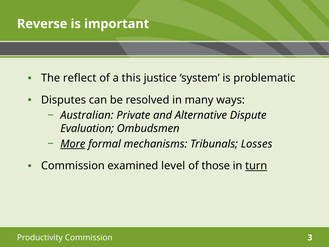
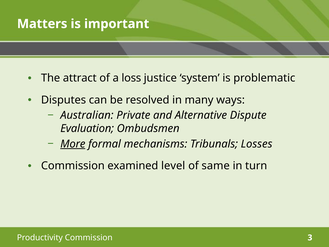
Reverse: Reverse -> Matters (42, 24)
reflect: reflect -> attract (80, 78)
this: this -> loss (131, 78)
those: those -> same (216, 166)
turn underline: present -> none (256, 166)
